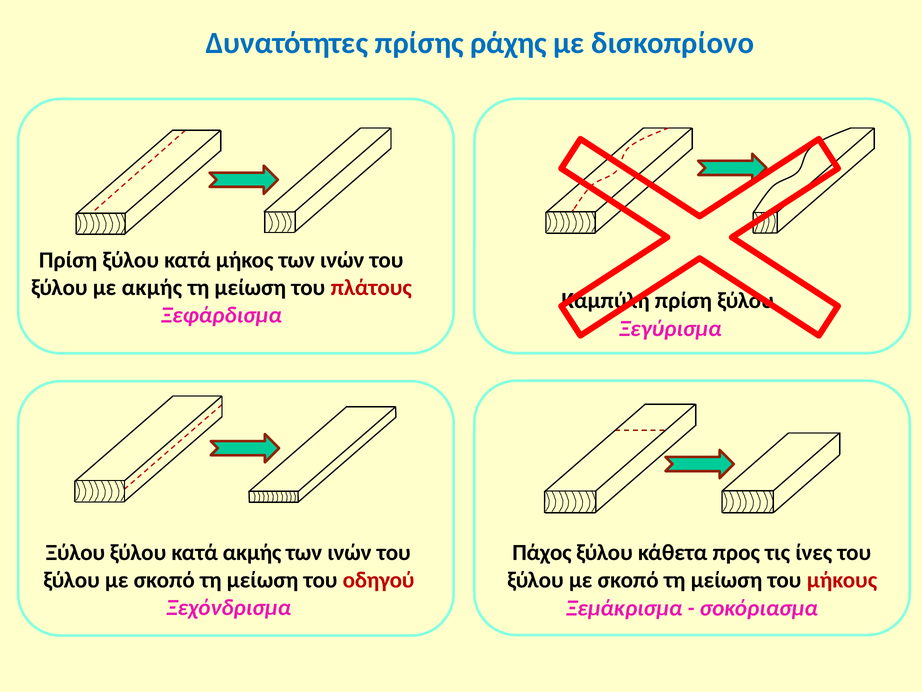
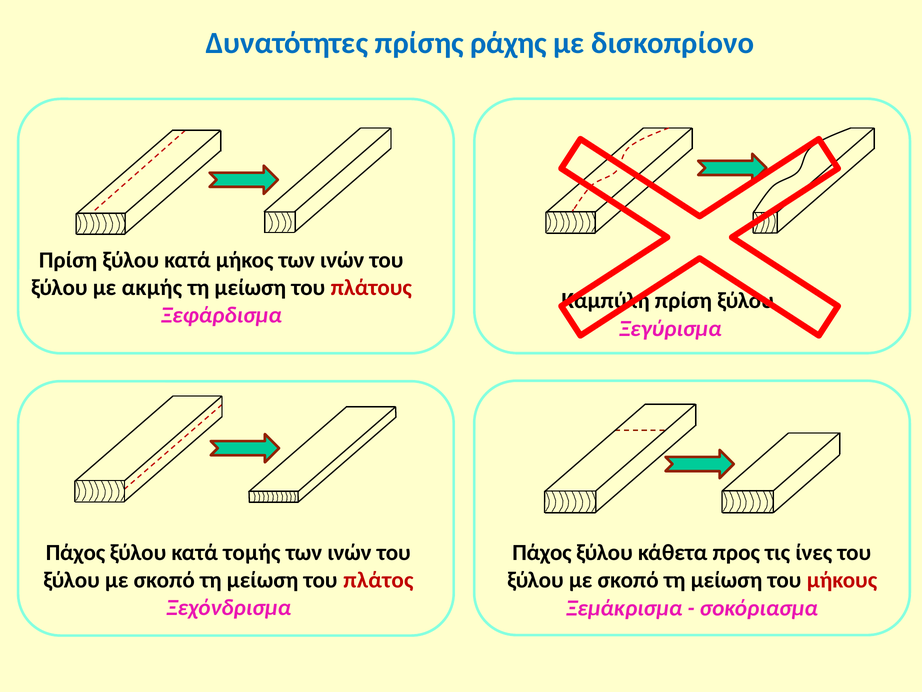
Ξύλου: Ξύλου -> Πάχος (75, 552)
κατά ακμής: ακμής -> τομής (252, 552)
οδηγού: οδηγού -> πλάτος (378, 580)
